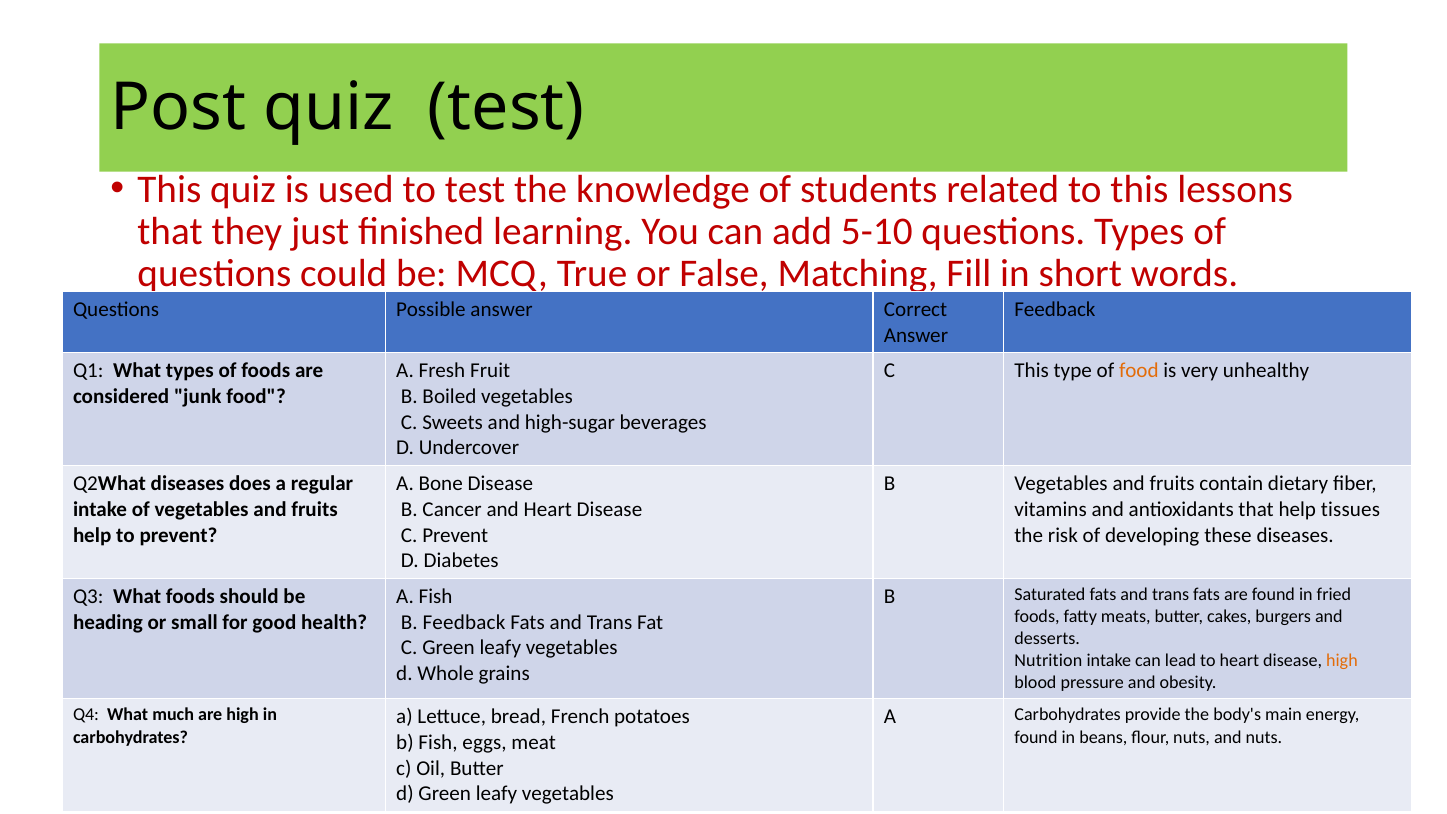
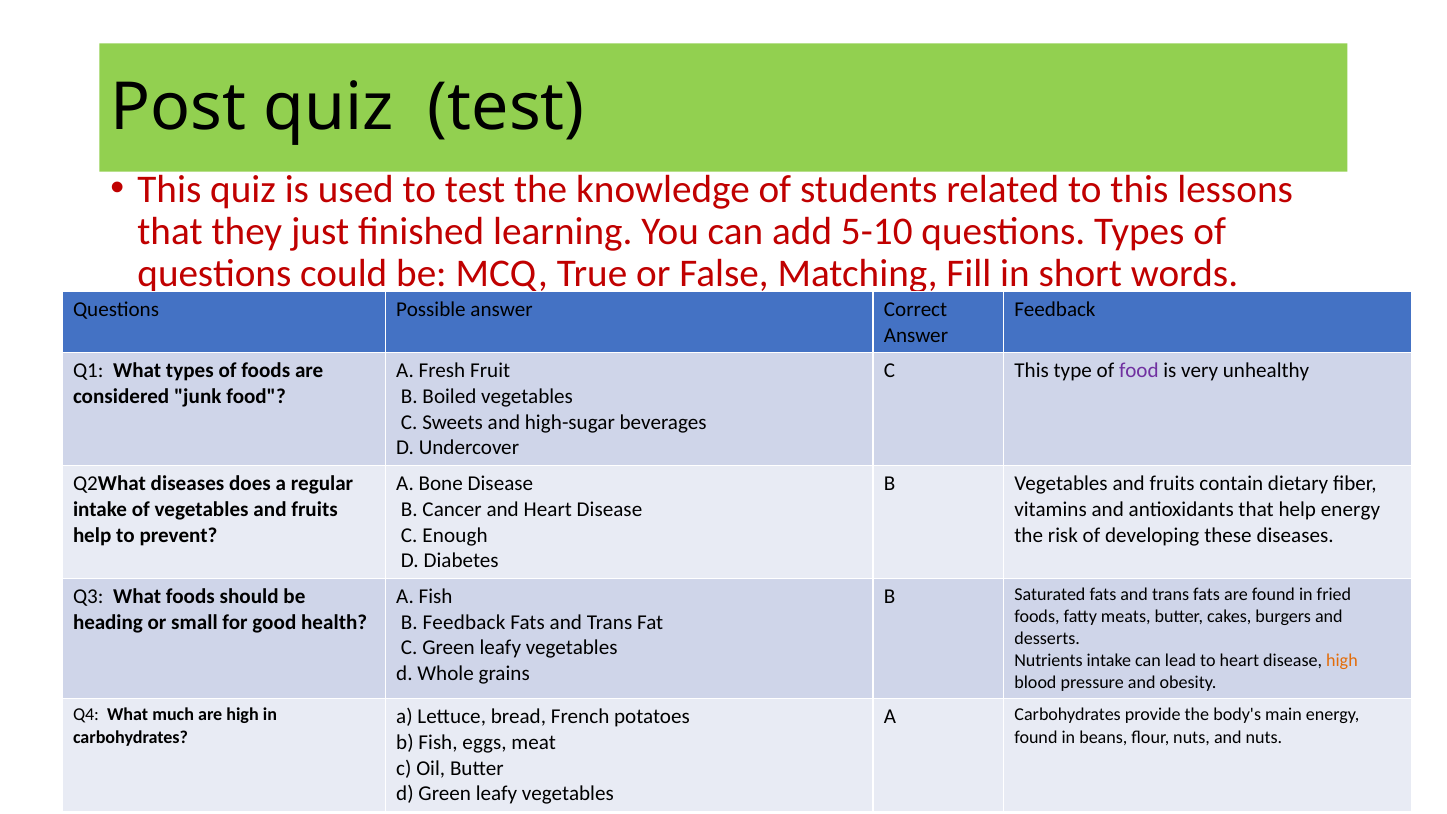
food colour: orange -> purple (1139, 371)
help tissues: tissues -> energy (1351, 509)
C Prevent: Prevent -> Enough (455, 535)
Nutrition: Nutrition -> Nutrients (1049, 661)
